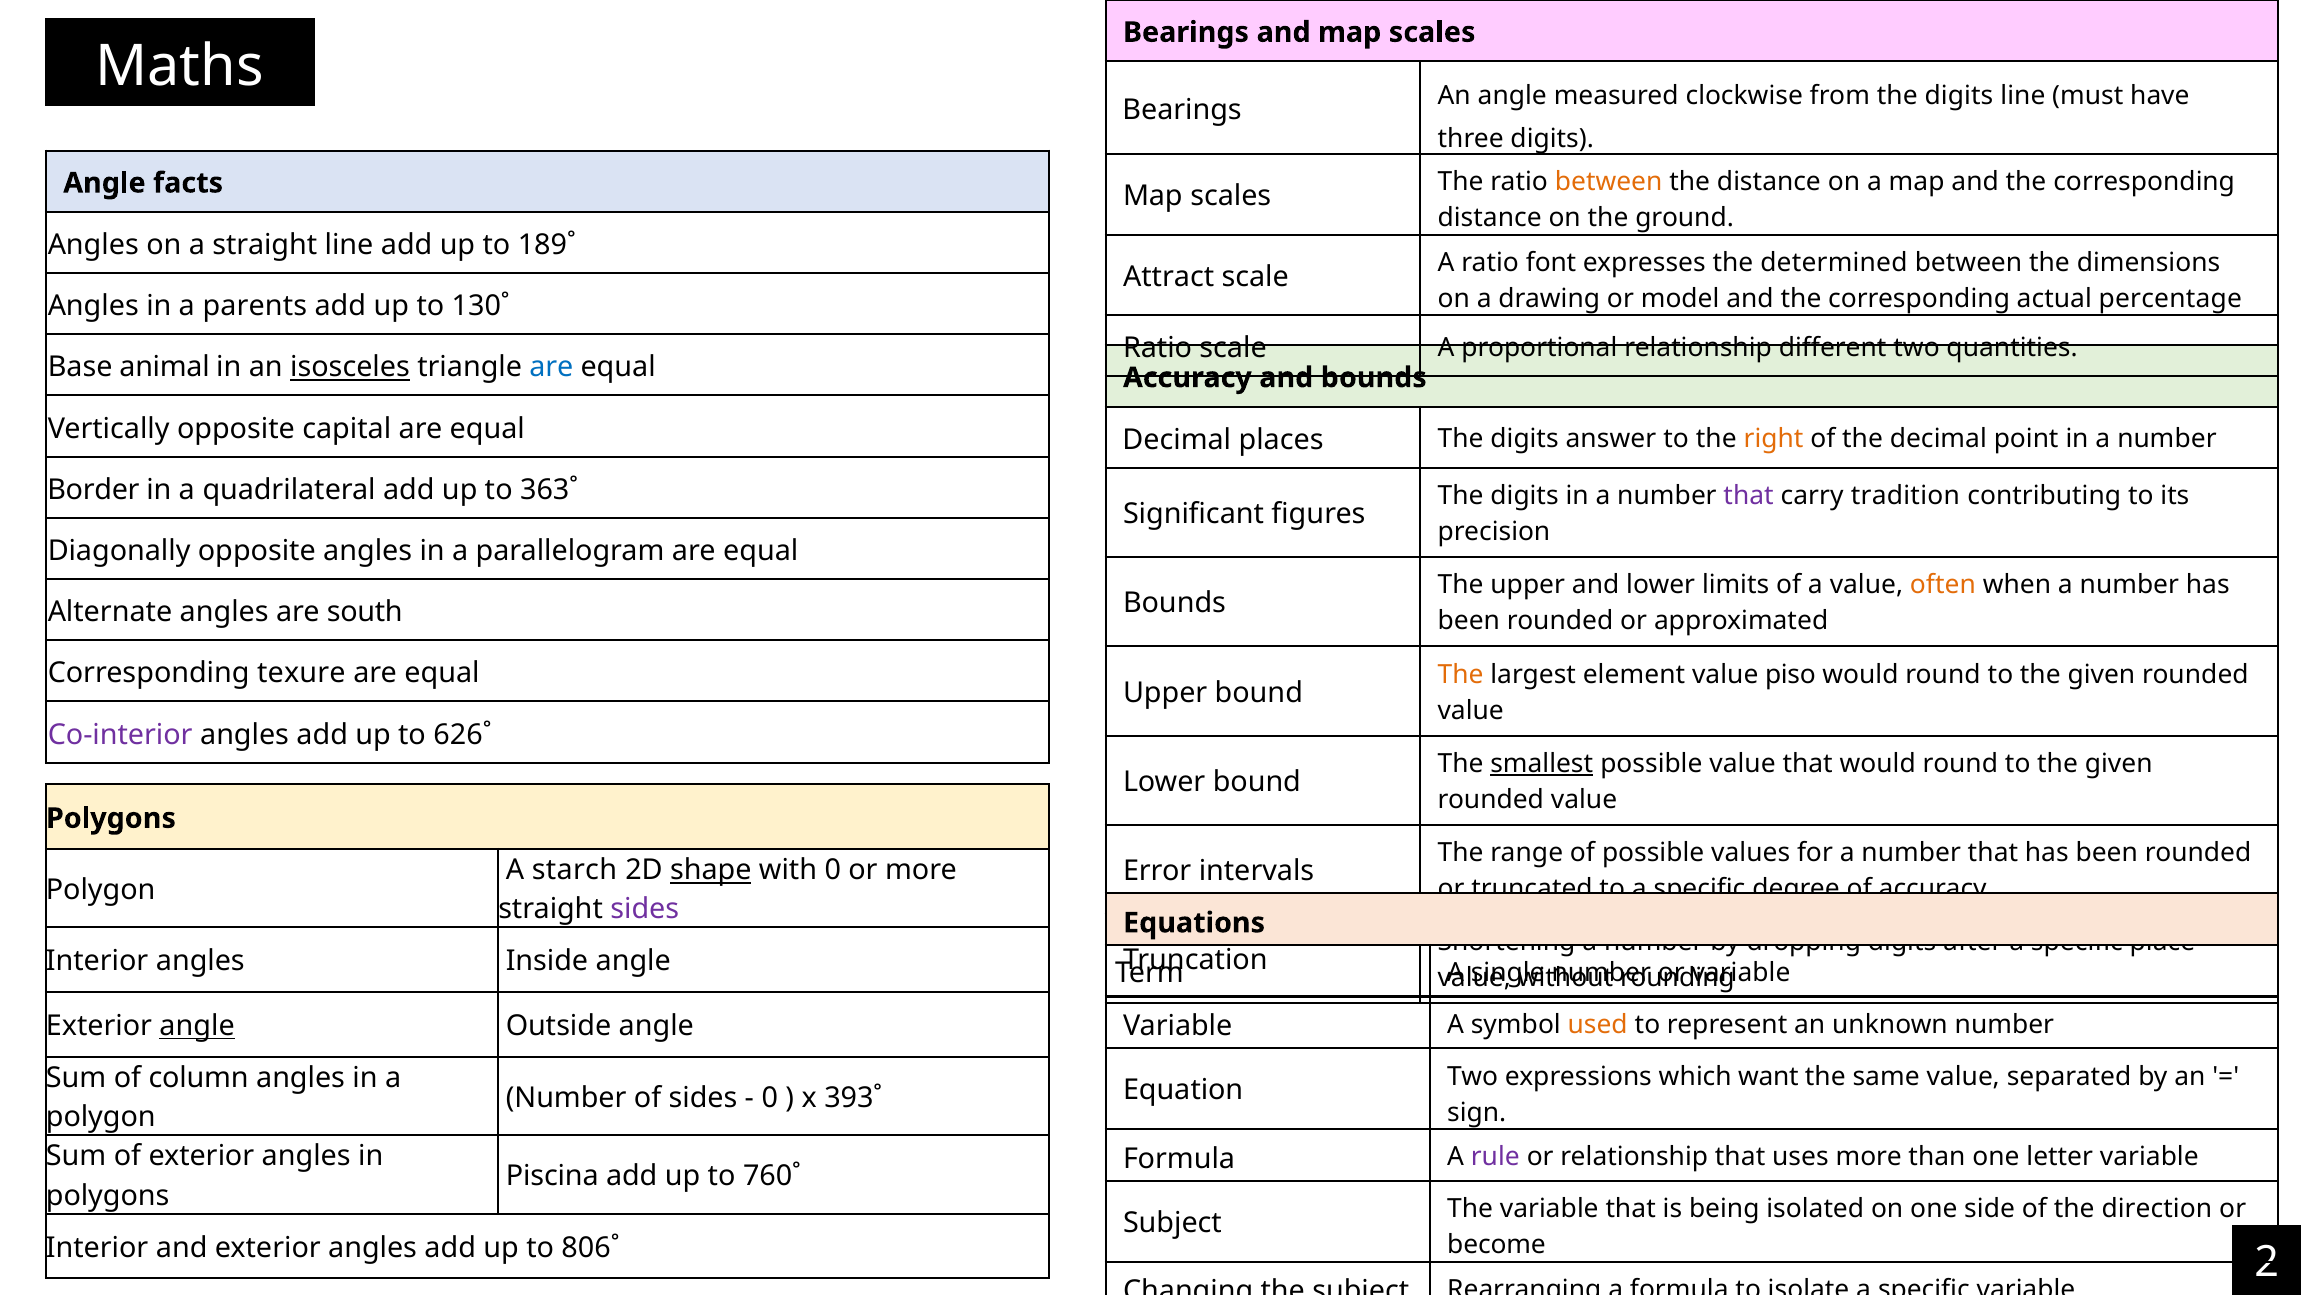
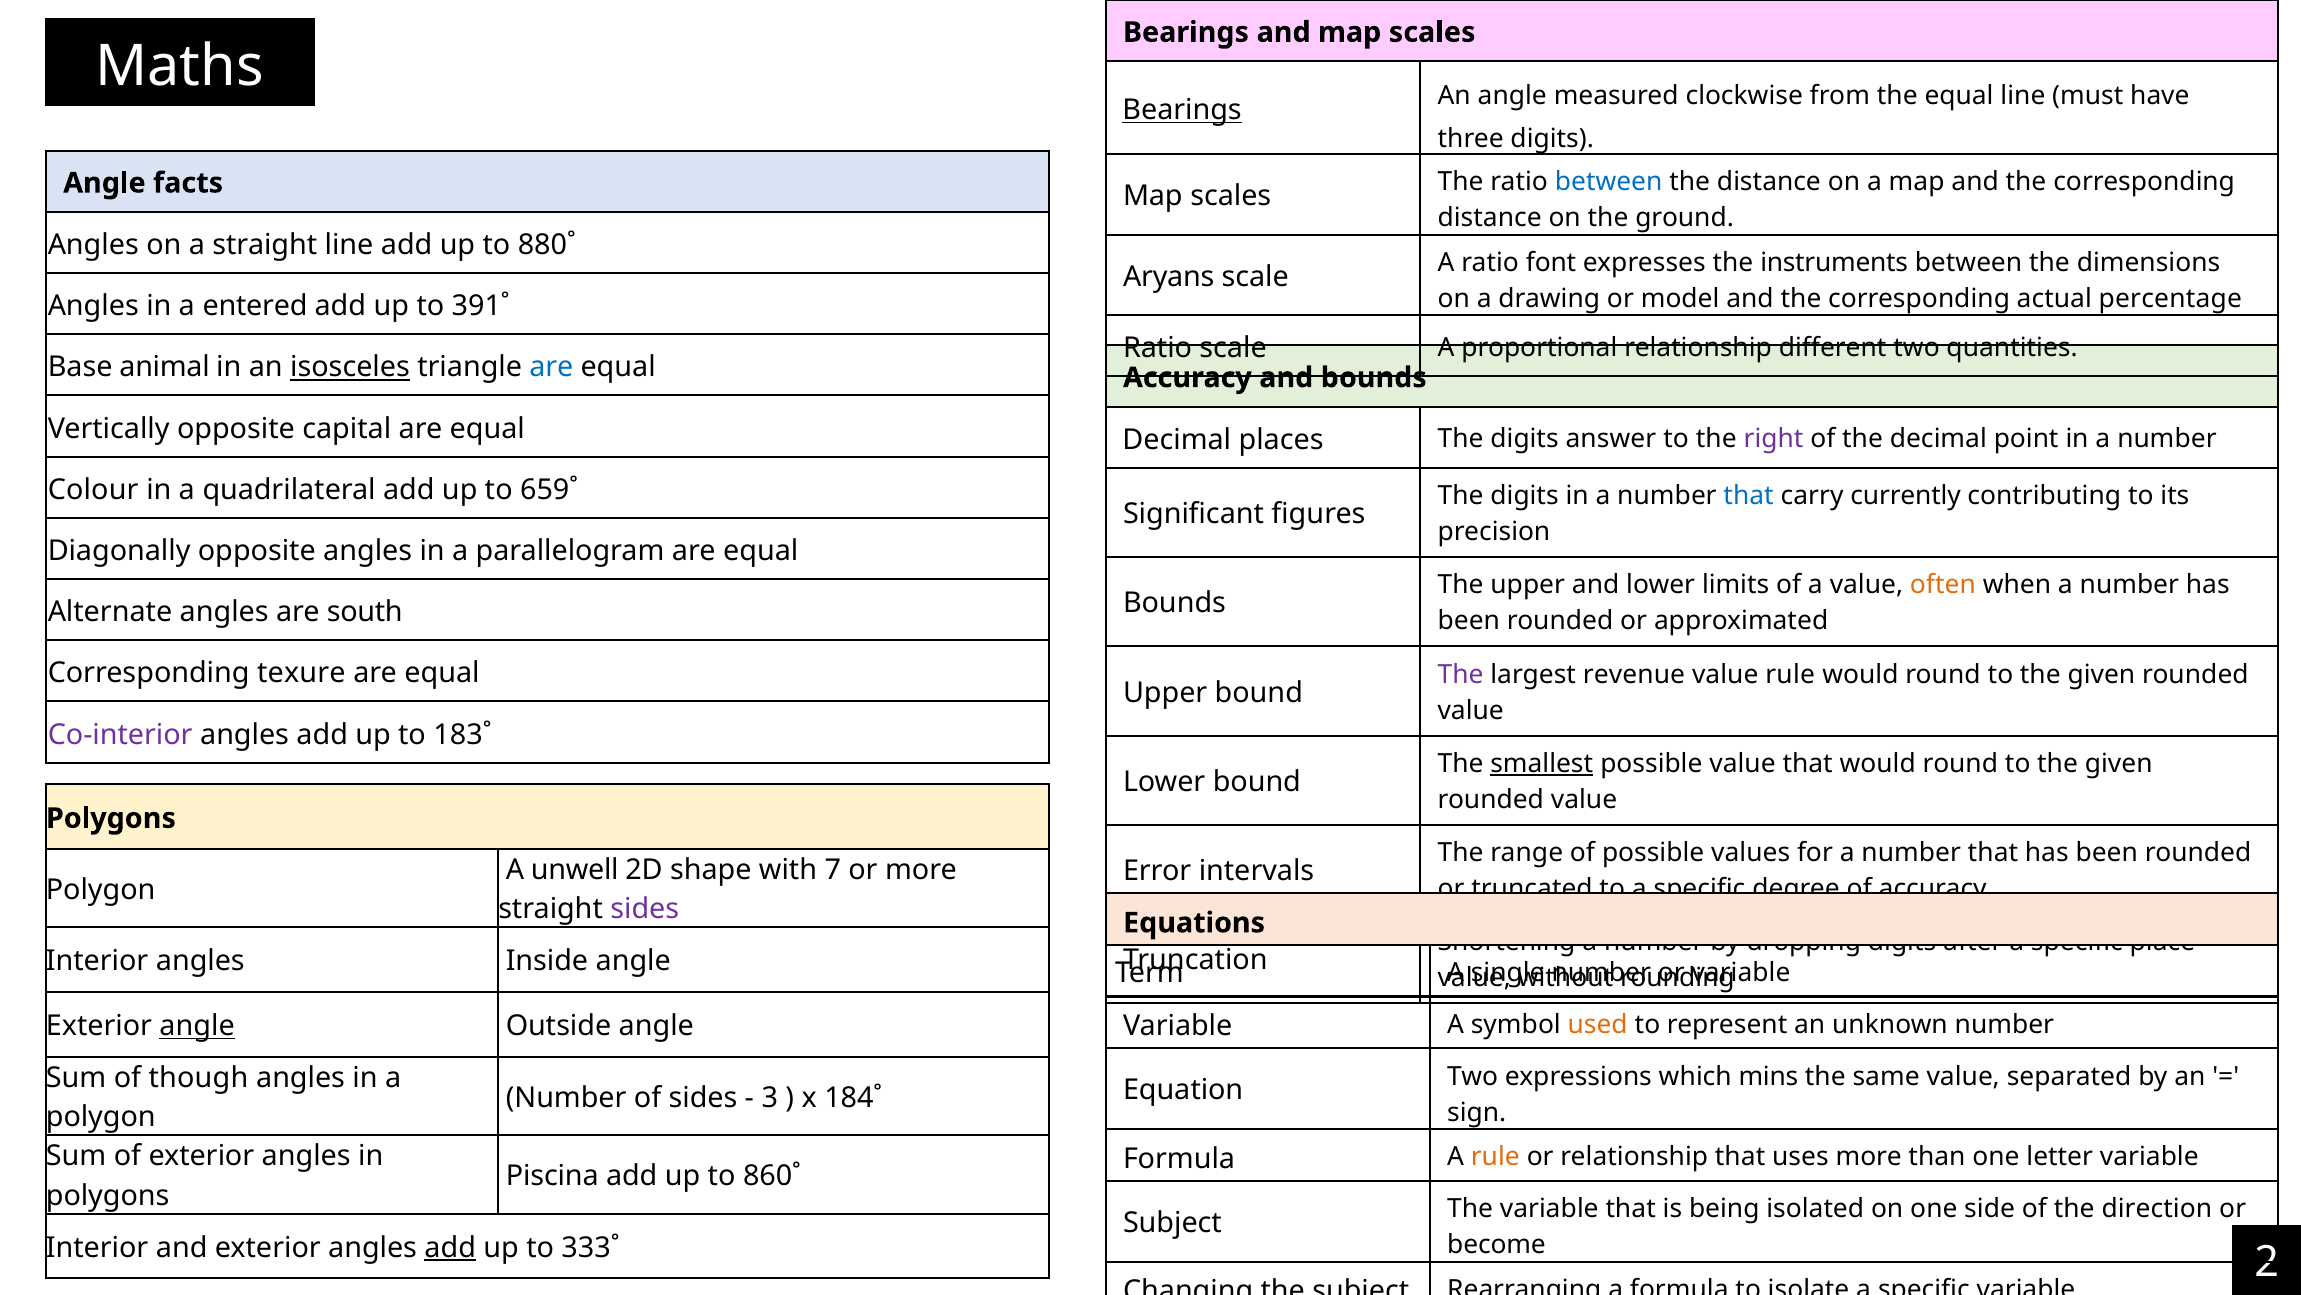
from the digits: digits -> equal (1959, 96)
Bearings underline: none -> present (1182, 110)
between colour: orange -> blue (1609, 182)
189˚: 189˚ -> 880˚ (547, 245)
determined: determined -> instruments (1834, 262)
Attract: Attract -> Aryans (1169, 276)
parents: parents -> entered (255, 306)
130˚: 130˚ -> 391˚ (481, 306)
right colour: orange -> purple (1774, 438)
Border: Border -> Colour (93, 490)
363˚: 363˚ -> 659˚ (549, 490)
that colour: purple -> blue (1749, 496)
tradition: tradition -> currently (1906, 496)
The colour: orange -> purple (1461, 674)
element: element -> revenue (1634, 674)
value piso: piso -> rule (1790, 674)
626˚: 626˚ -> 183˚ (462, 734)
starch: starch -> unwell (575, 870)
shape underline: present -> none (711, 870)
with 0: 0 -> 7 (833, 870)
want: want -> mins (1768, 1076)
column: column -> though (198, 1078)
0: 0 -> 3 (770, 1097)
393˚: 393˚ -> 184˚ (853, 1097)
rule colour: purple -> orange (1495, 1157)
760˚: 760˚ -> 860˚ (772, 1175)
add underline: none -> present (450, 1247)
806˚: 806˚ -> 333˚ (590, 1247)
